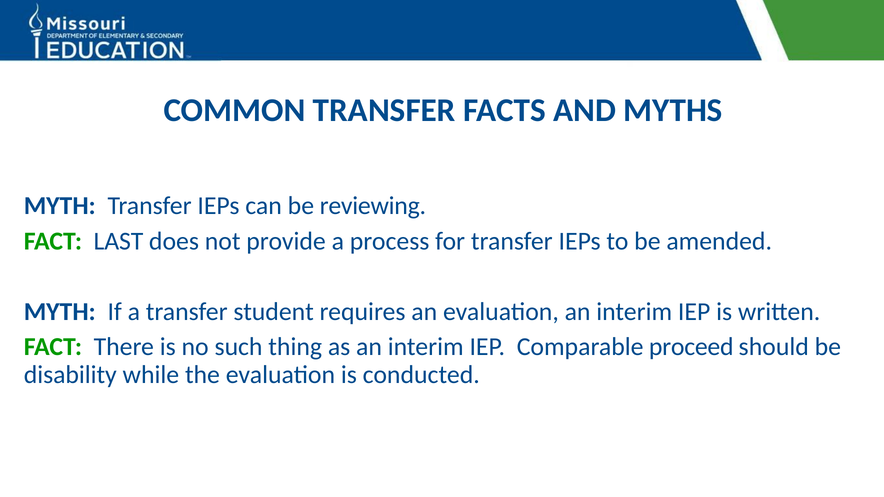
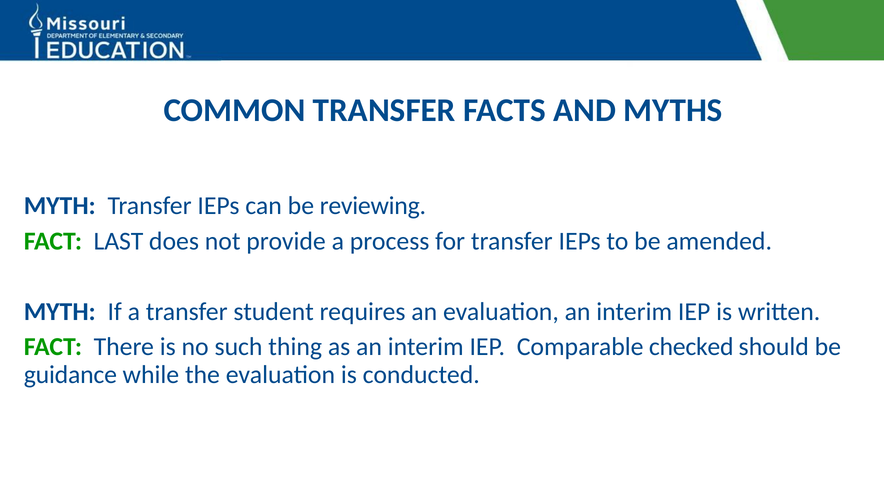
proceed: proceed -> checked (691, 347)
disability: disability -> guidance (70, 375)
